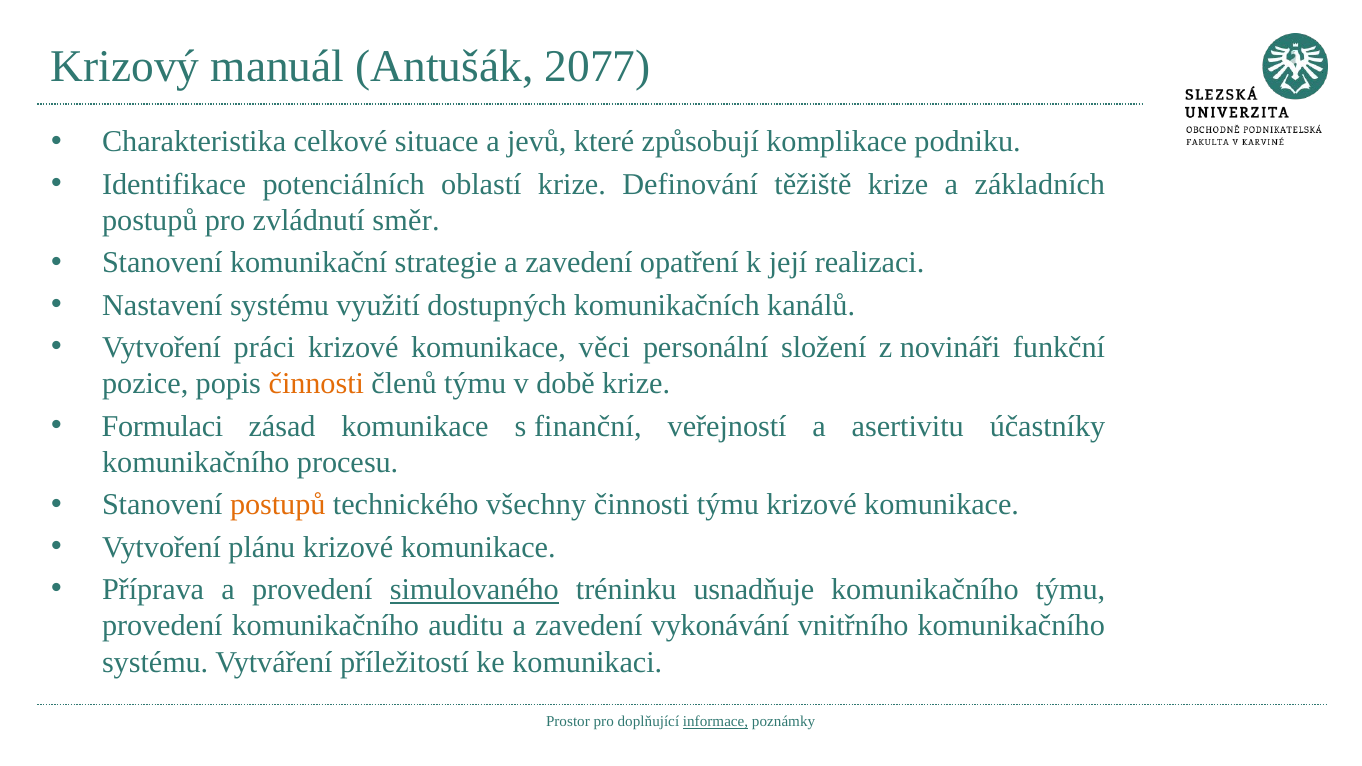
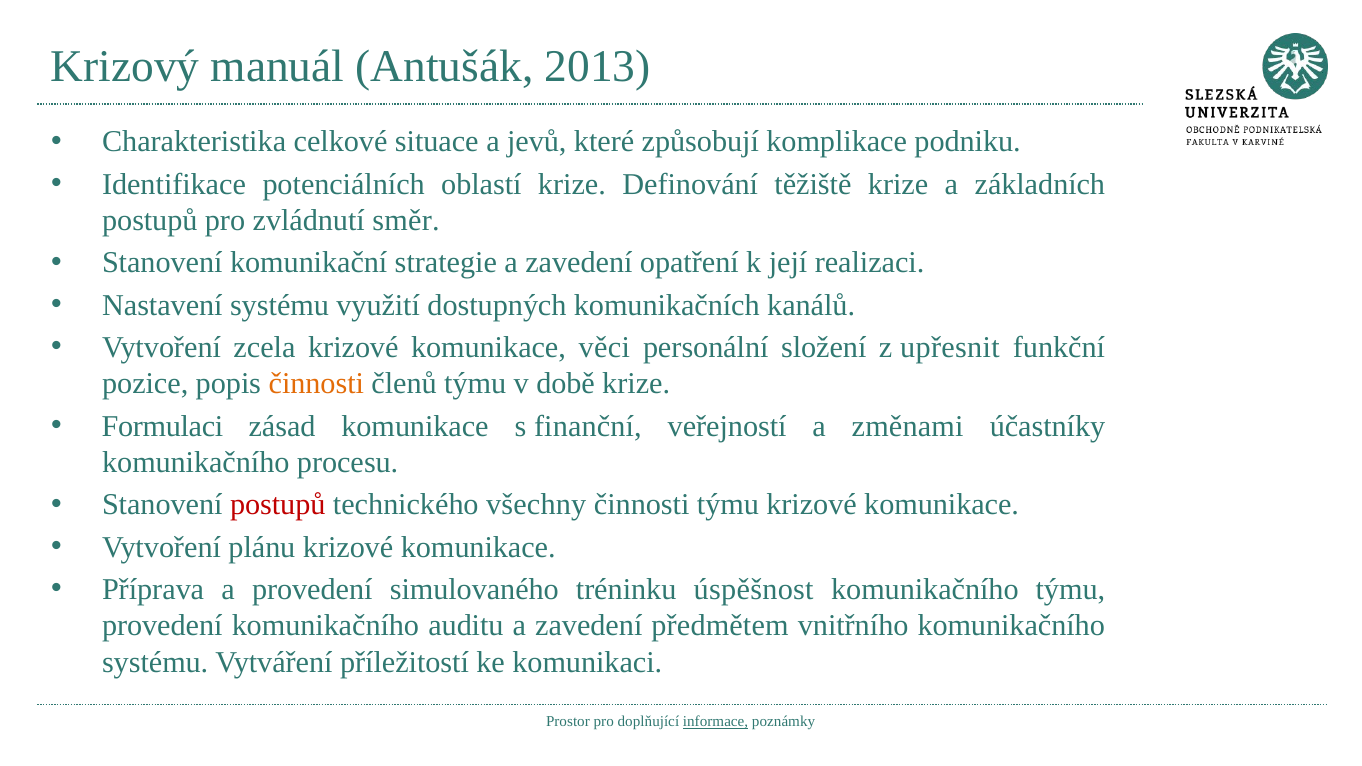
2077: 2077 -> 2013 (598, 66)
práci: práci -> zcela (264, 348)
novináři: novináři -> upřesnit (950, 348)
asertivitu: asertivitu -> změnami (908, 426)
postupů colour: orange -> red (278, 505)
simulovaného underline: present -> none (474, 590)
usnadňuje: usnadňuje -> úspěšnost (754, 590)
vykonávání: vykonávání -> předmětem (720, 626)
